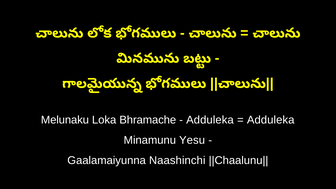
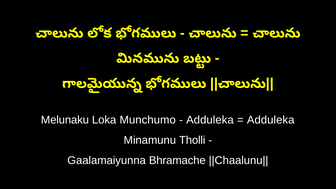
Bhramache: Bhramache -> Munchumo (148, 120)
Yesu: Yesu -> Tholli (192, 140)
Naashinchi: Naashinchi -> Bhramache (177, 160)
